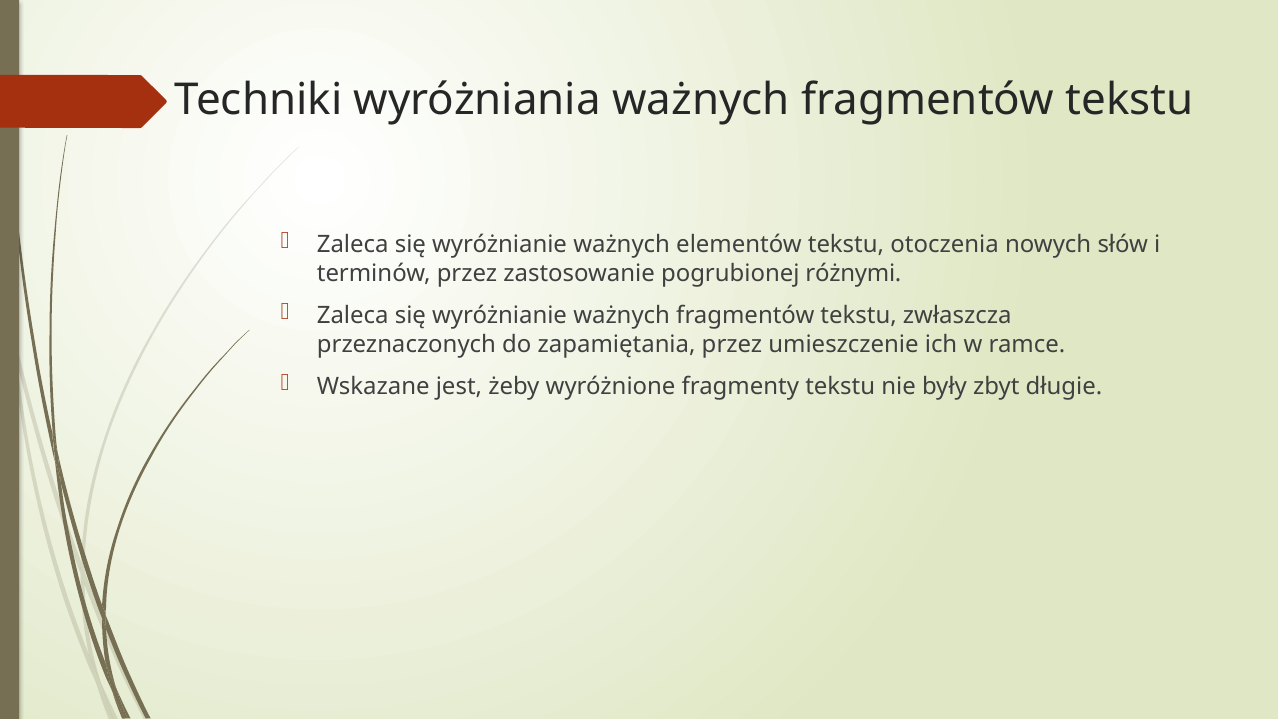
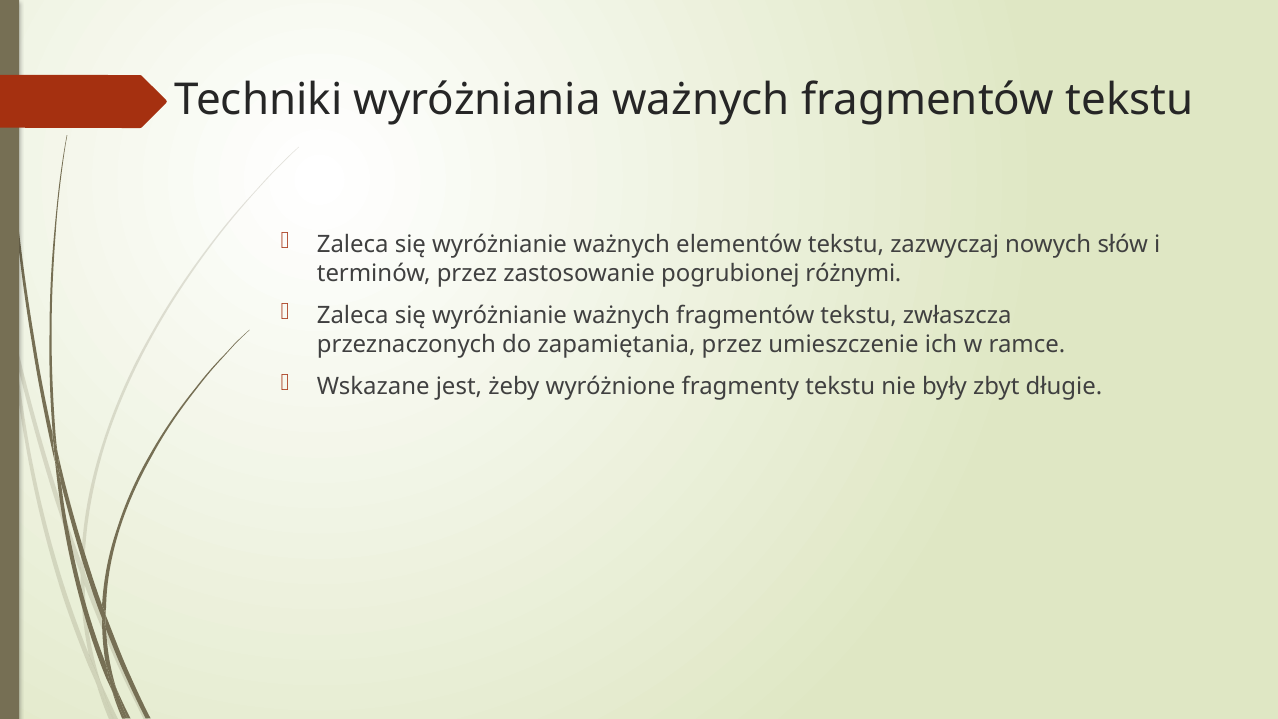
otoczenia: otoczenia -> zazwyczaj (945, 245)
